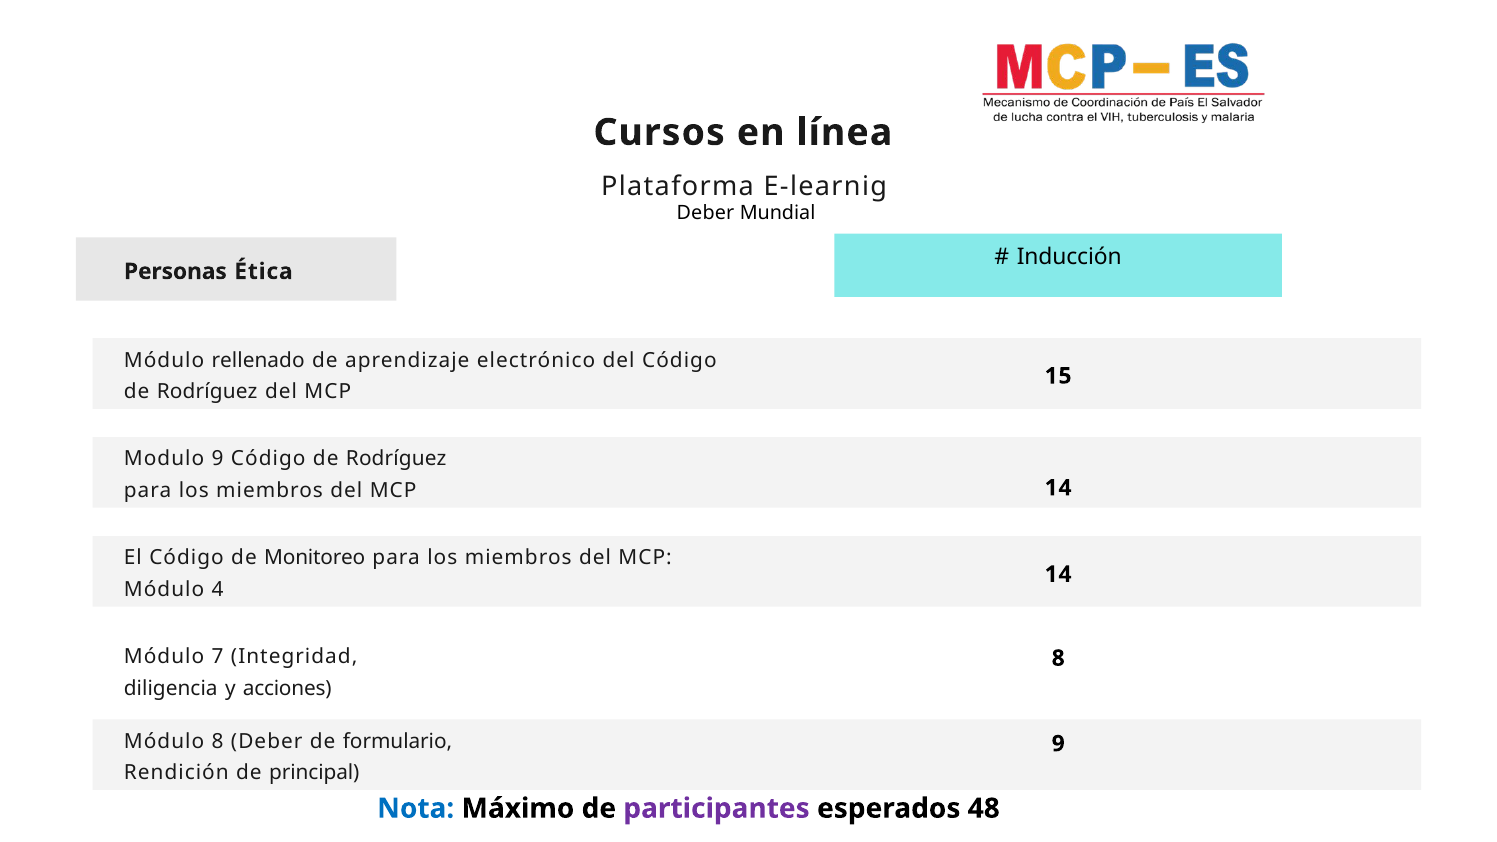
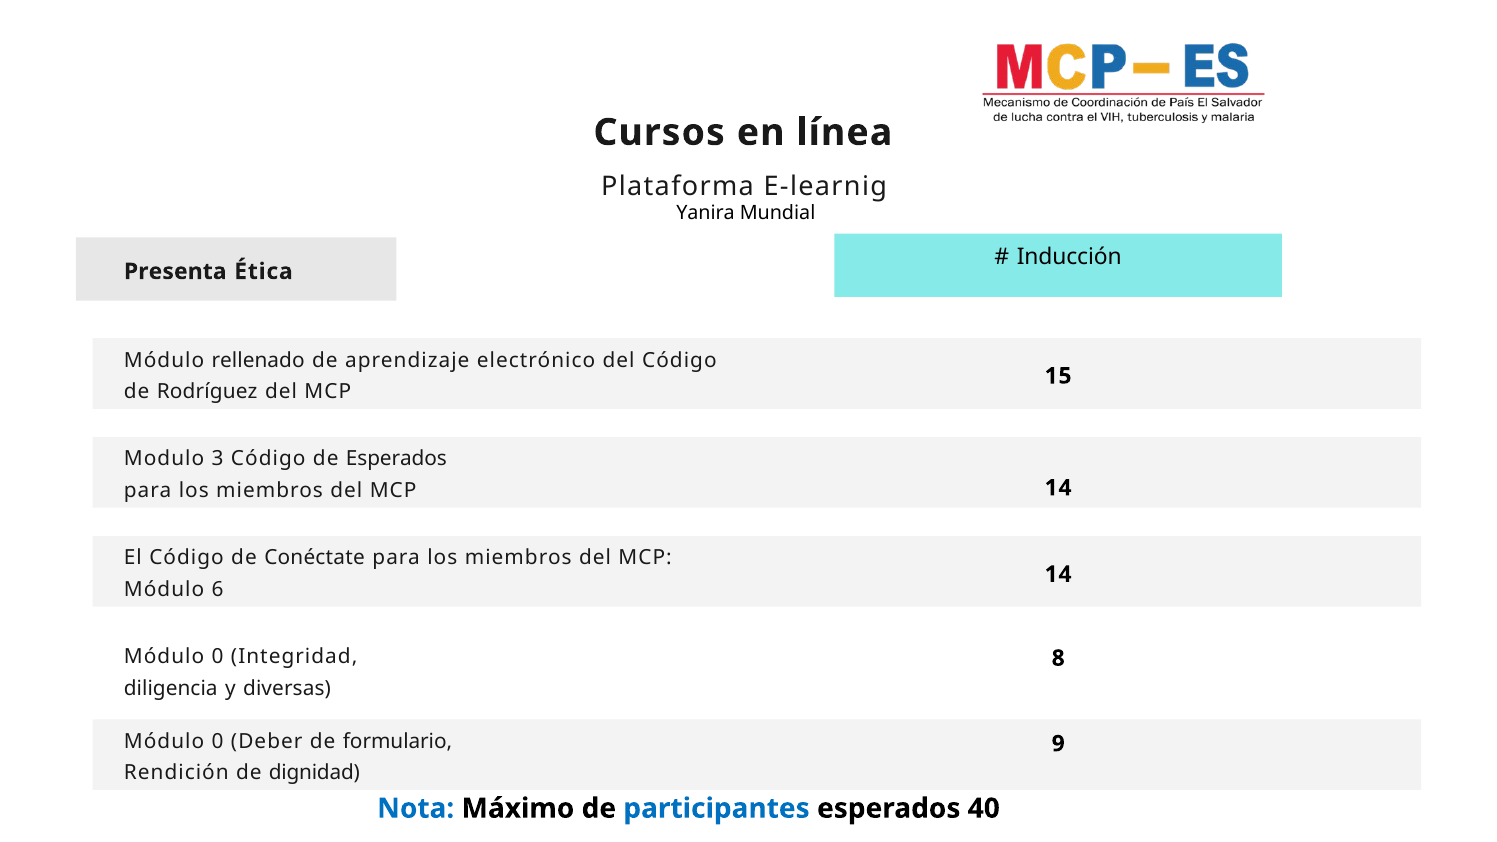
Deber: Deber -> Yanira (706, 213)
Personas: Personas -> Presenta (175, 271)
Modulo 9: 9 -> 3 (217, 459)
Rodríguez: Rodríguez -> Esperados (396, 459)
Monitoreo: Monitoreo -> Conéctate (315, 558)
4: 4 -> 6 (217, 589)
7: 7 -> 0 (217, 657)
acciones: acciones -> diversas (287, 688)
8: 8 -> 0 (217, 741)
principal: principal -> dignidad (314, 772)
participantes colour: purple -> blue (717, 809)
48: 48 -> 40 (984, 809)
